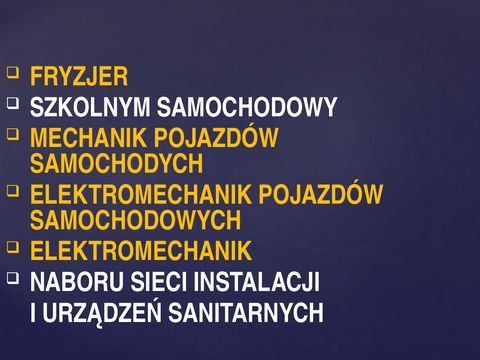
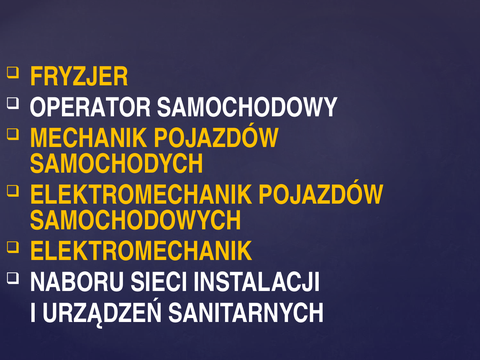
SZKOLNYM: SZKOLNYM -> OPERATOR (90, 108)
